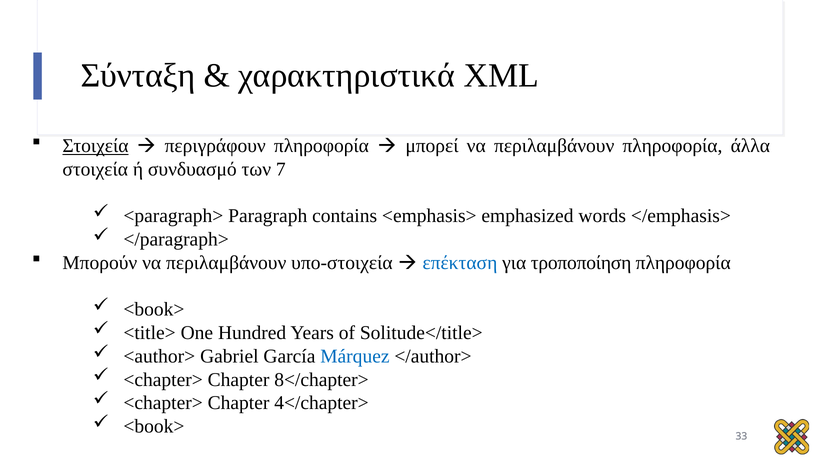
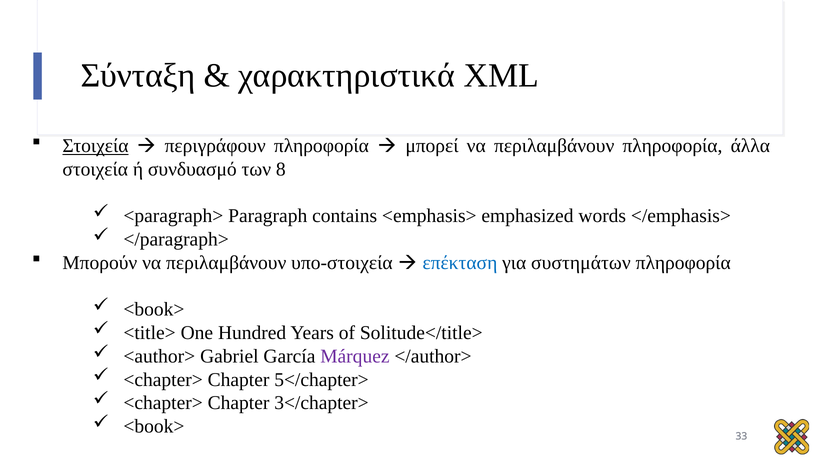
7: 7 -> 8 (281, 169)
τροποποίηση: τροποποίηση -> συστημάτων (581, 263)
Márquez colour: blue -> purple (355, 356)
8</chapter>: 8</chapter> -> 5</chapter> (321, 380)
4</chapter>: 4</chapter> -> 3</chapter> (321, 403)
